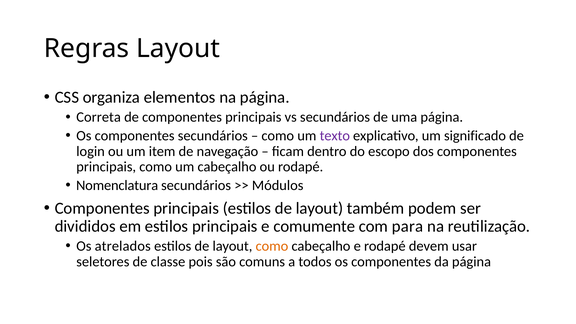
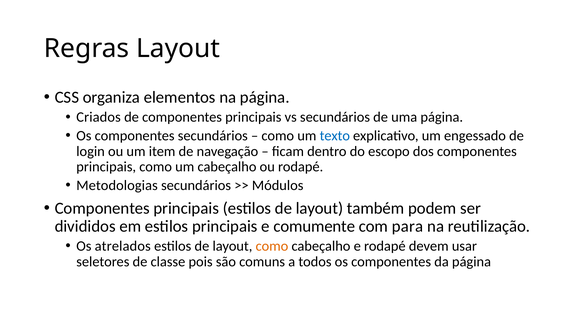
Correta: Correta -> Criados (99, 117)
texto colour: purple -> blue (335, 136)
significado: significado -> engessado (475, 136)
Nomenclatura: Nomenclatura -> Metodologias (117, 185)
